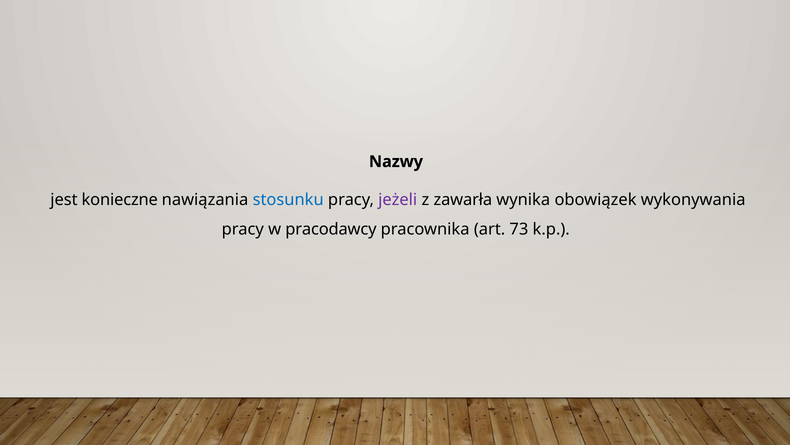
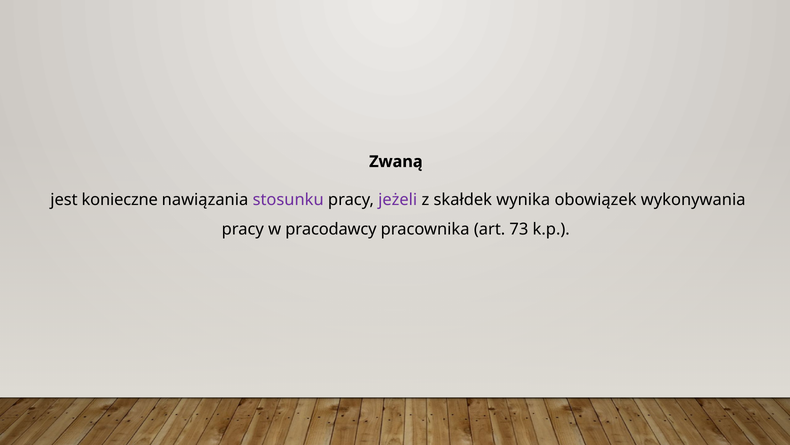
Nazwy: Nazwy -> Zwaną (396, 161)
stosunku colour: blue -> purple (288, 199)
zawarła: zawarła -> skałdek (463, 199)
